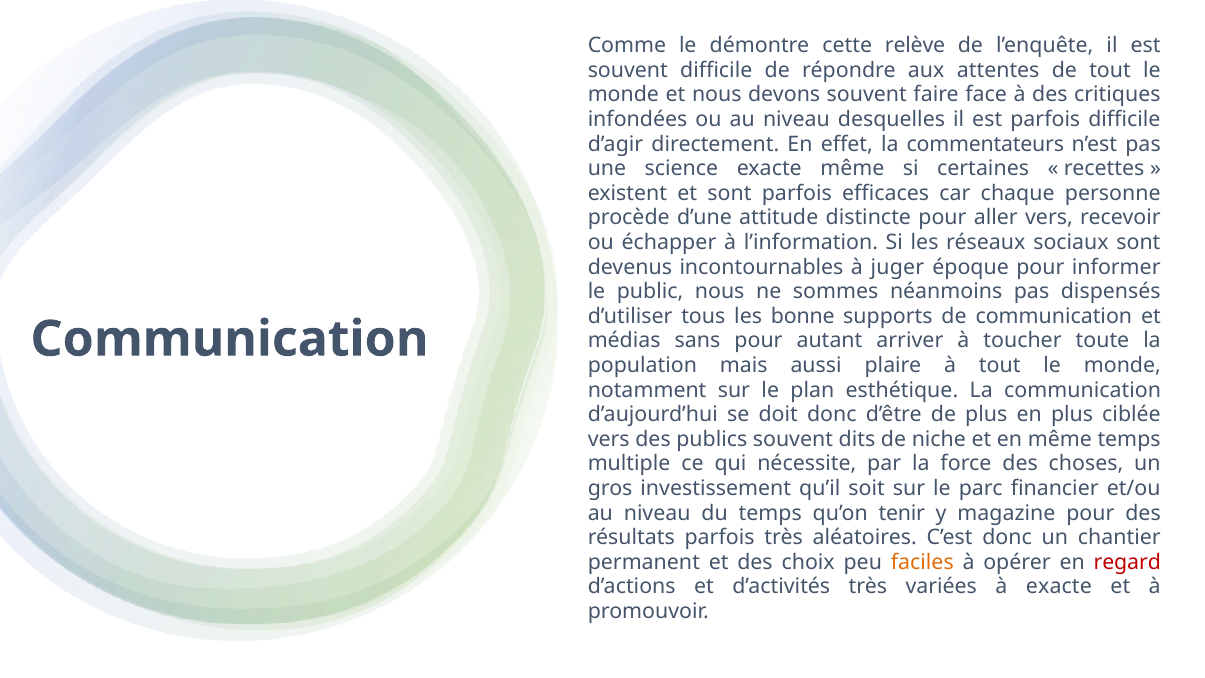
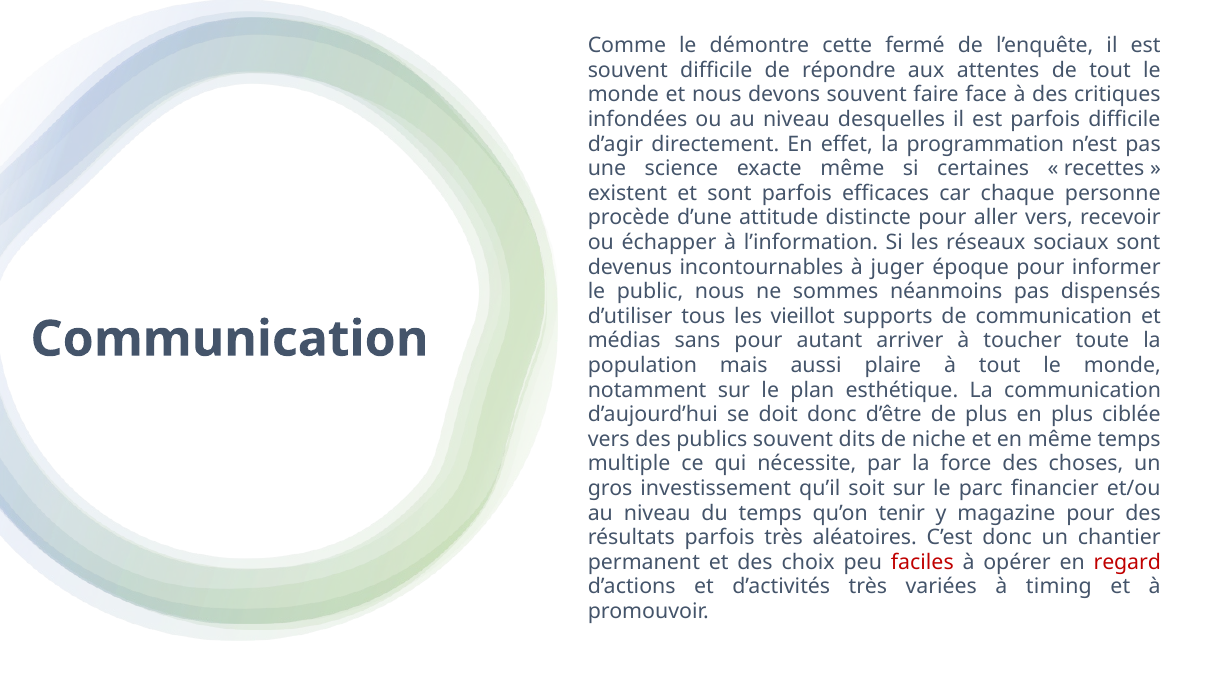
relève: relève -> fermé (915, 46)
commentateurs: commentateurs -> programmation (985, 144)
bonne: bonne -> vieillot (803, 316)
faciles colour: orange -> red (922, 562)
à exacte: exacte -> timing (1059, 587)
